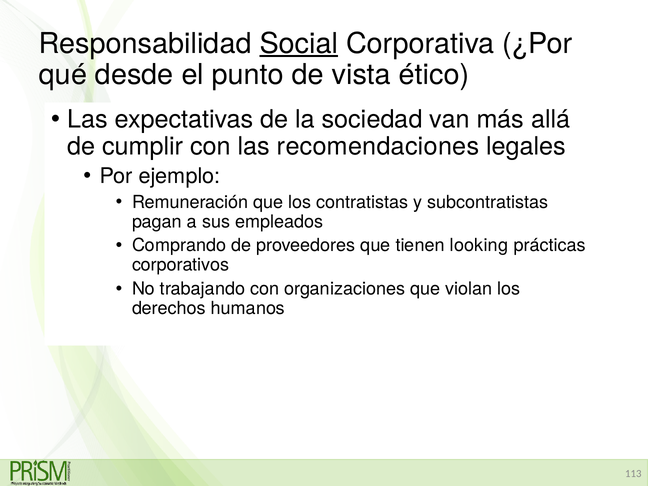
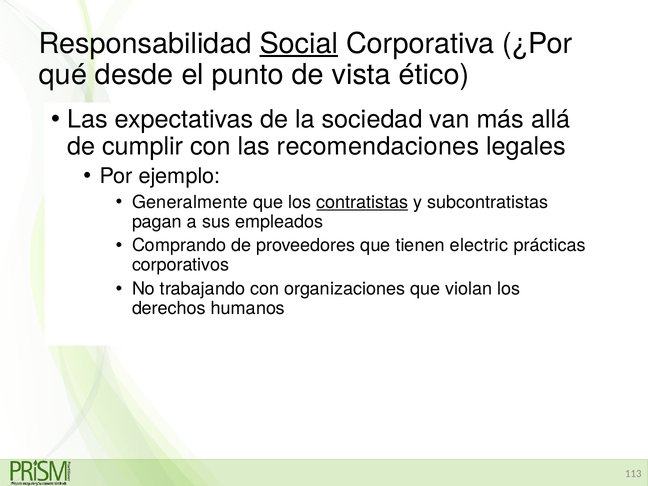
Remuneración: Remuneración -> Generalmente (190, 202)
contratistas underline: none -> present (362, 202)
looking: looking -> electric (479, 246)
